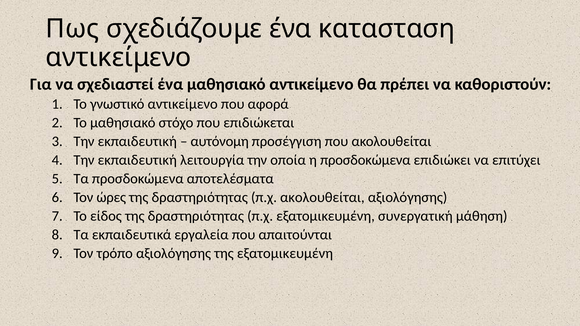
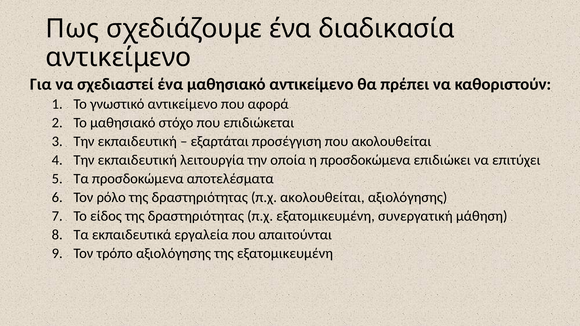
κατασταση: κατασταση -> διαδικασία (387, 29)
αυτόνομη: αυτόνομη -> εξαρτάται (220, 142)
ώρες: ώρες -> ρόλο (111, 198)
